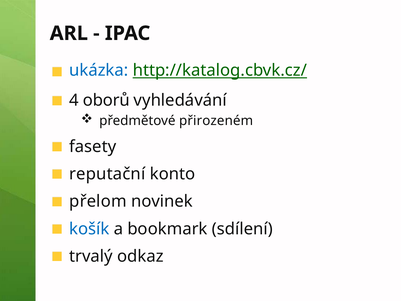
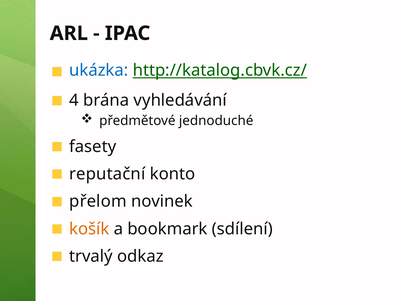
oborů: oborů -> brána (106, 100)
přirozeném: přirozeném -> jednoduché (216, 121)
košík colour: blue -> orange (89, 229)
